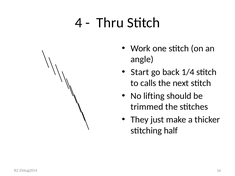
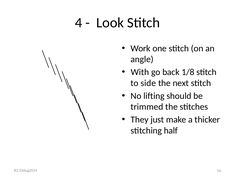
Thru: Thru -> Look (110, 23)
Start: Start -> With (140, 72)
1/4: 1/4 -> 1/8 (188, 72)
calls: calls -> side (148, 83)
